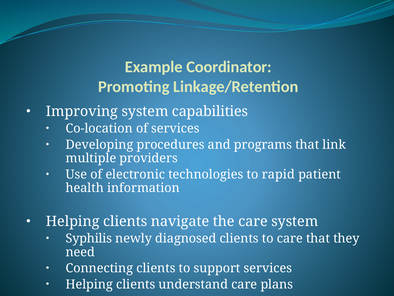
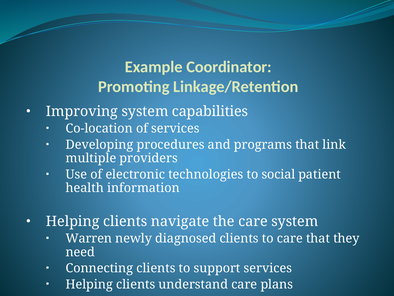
rapid: rapid -> social (278, 174)
Syphilis: Syphilis -> Warren (89, 238)
